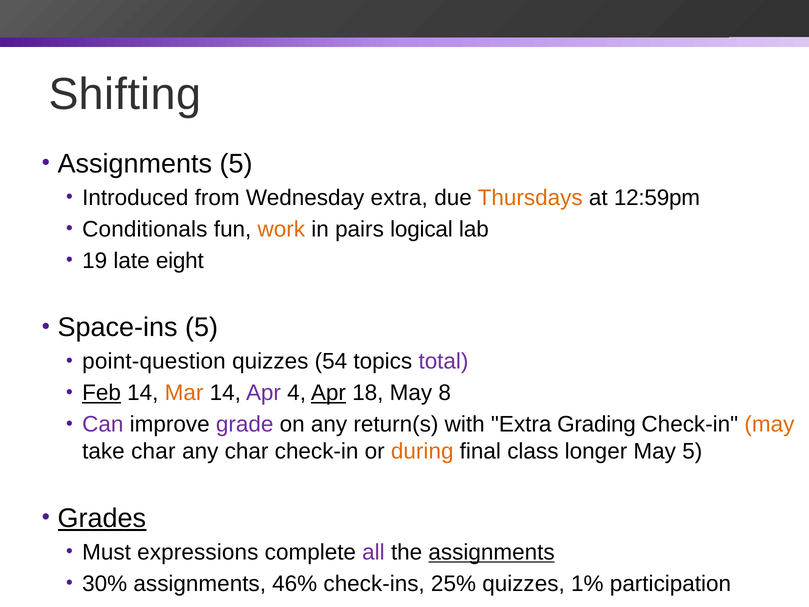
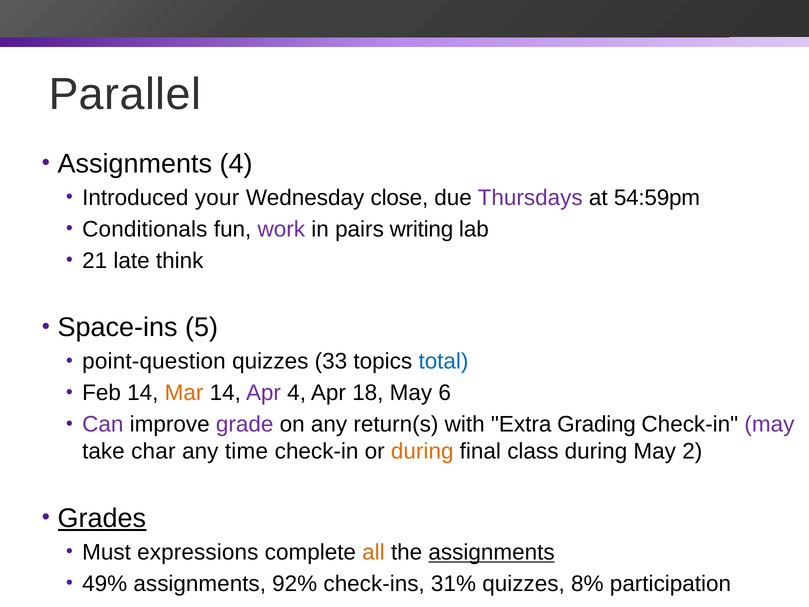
Shifting: Shifting -> Parallel (125, 94)
Assignments 5: 5 -> 4 (236, 164)
from: from -> your (217, 198)
Wednesday extra: extra -> close (399, 198)
Thursdays colour: orange -> purple (530, 198)
12:59pm: 12:59pm -> 54:59pm (657, 198)
work colour: orange -> purple (281, 229)
logical: logical -> writing (421, 229)
19: 19 -> 21 (95, 261)
eight: eight -> think (180, 261)
54: 54 -> 33 (331, 361)
total colour: purple -> blue (443, 361)
Feb underline: present -> none (102, 393)
Apr underline: present -> none (328, 393)
8: 8 -> 6 (445, 393)
may colour: orange -> purple (769, 424)
any char: char -> time (246, 451)
class longer: longer -> during (596, 451)
May 5: 5 -> 2 (692, 451)
all colour: purple -> orange (373, 552)
30%: 30% -> 49% (105, 584)
46%: 46% -> 92% (295, 584)
25%: 25% -> 31% (453, 584)
1%: 1% -> 8% (587, 584)
